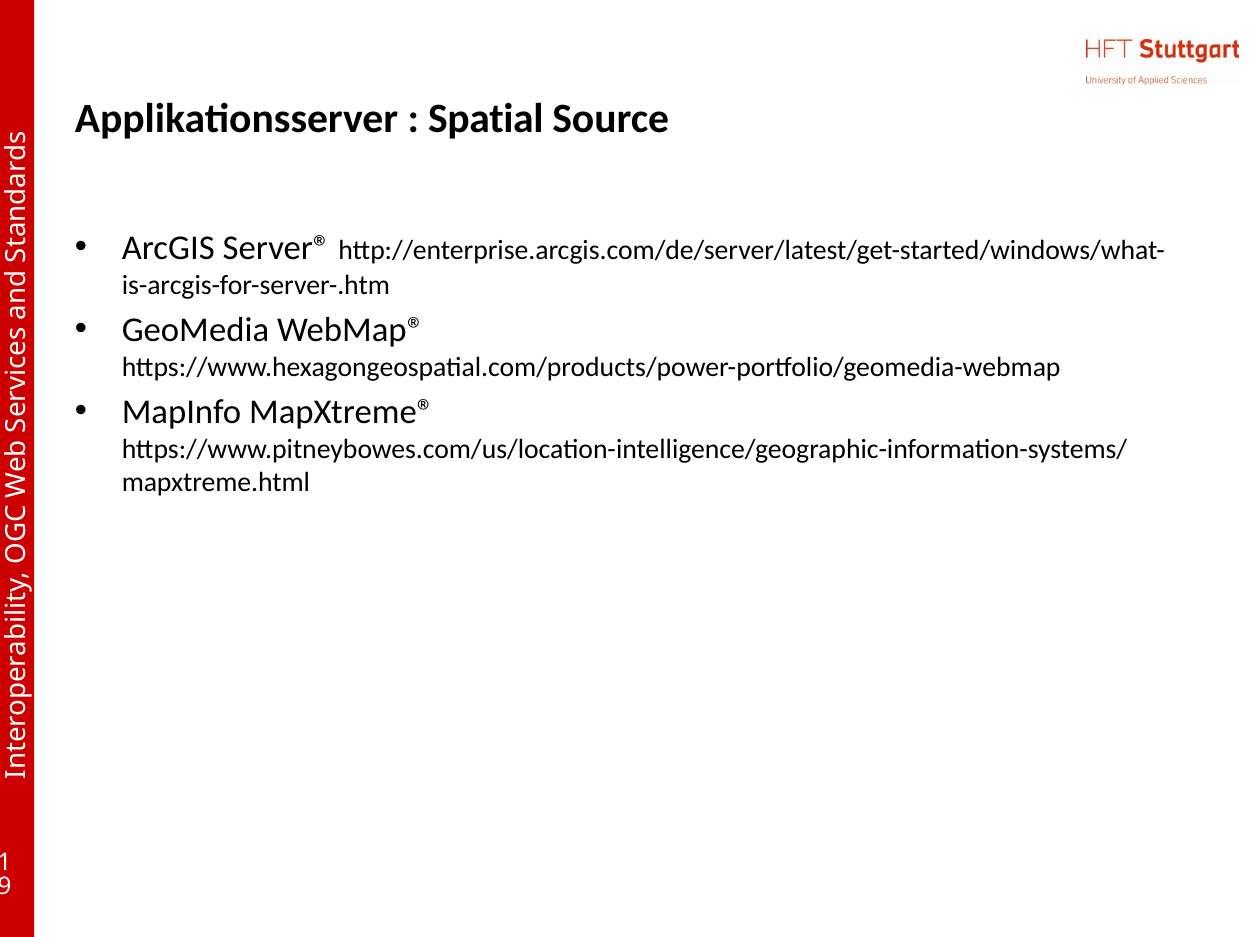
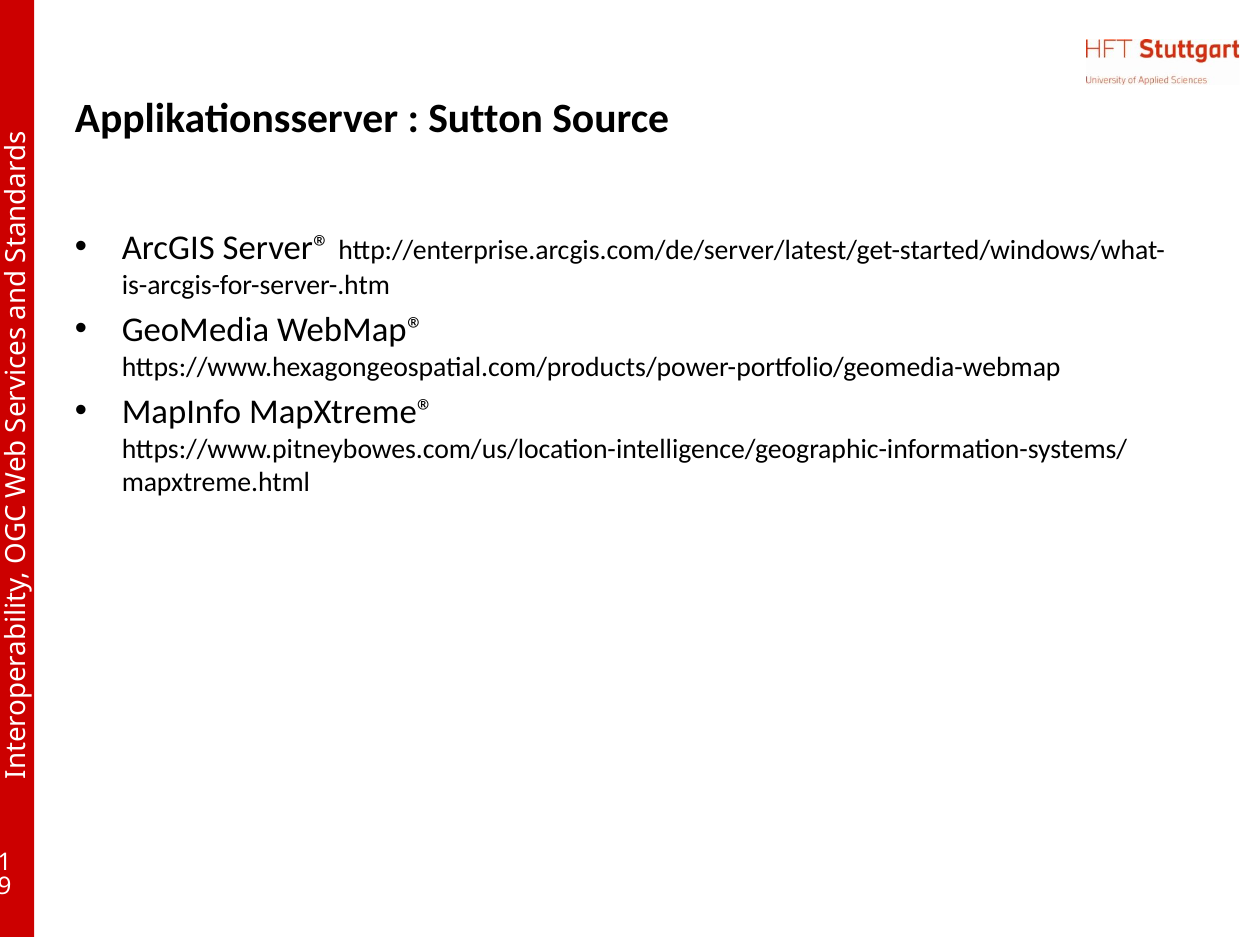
Spatial: Spatial -> Sutton (486, 118)
